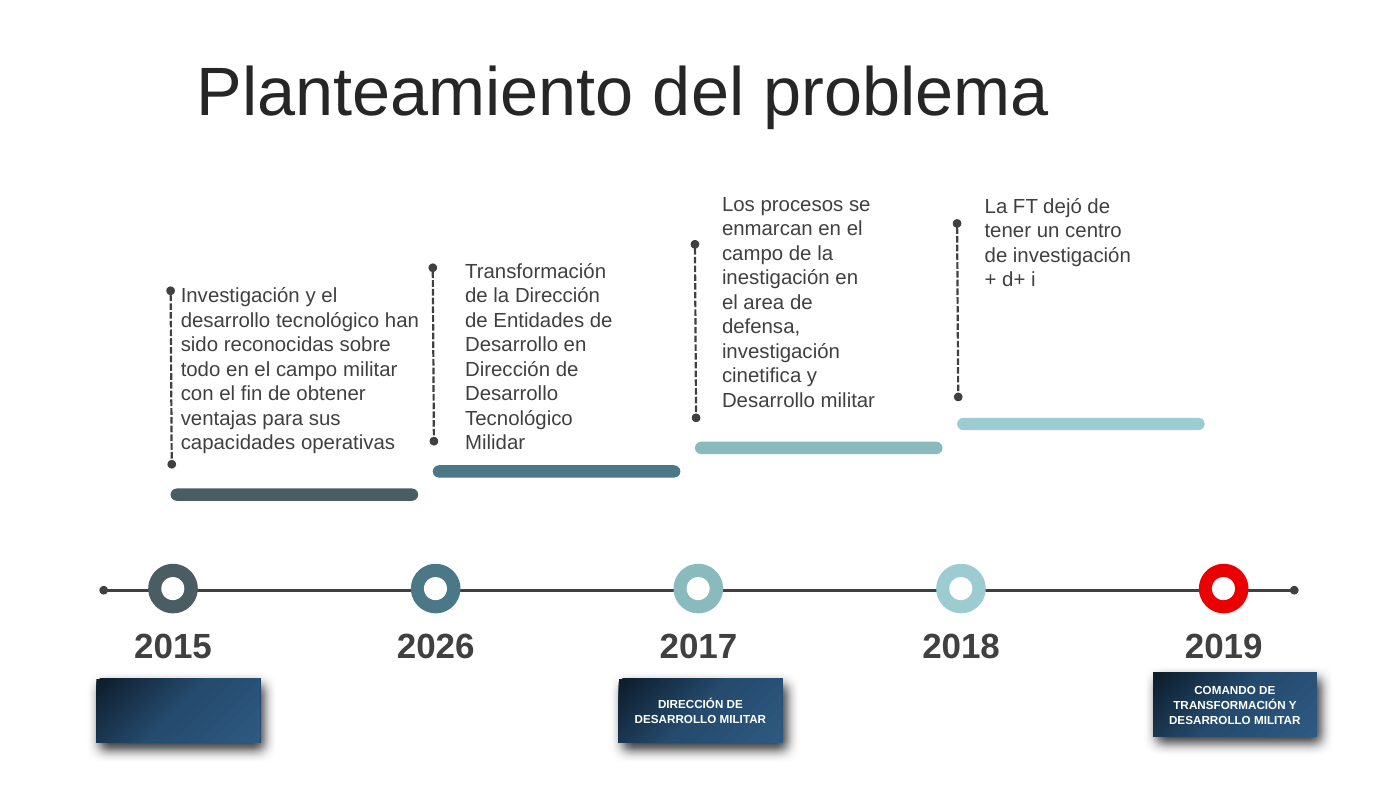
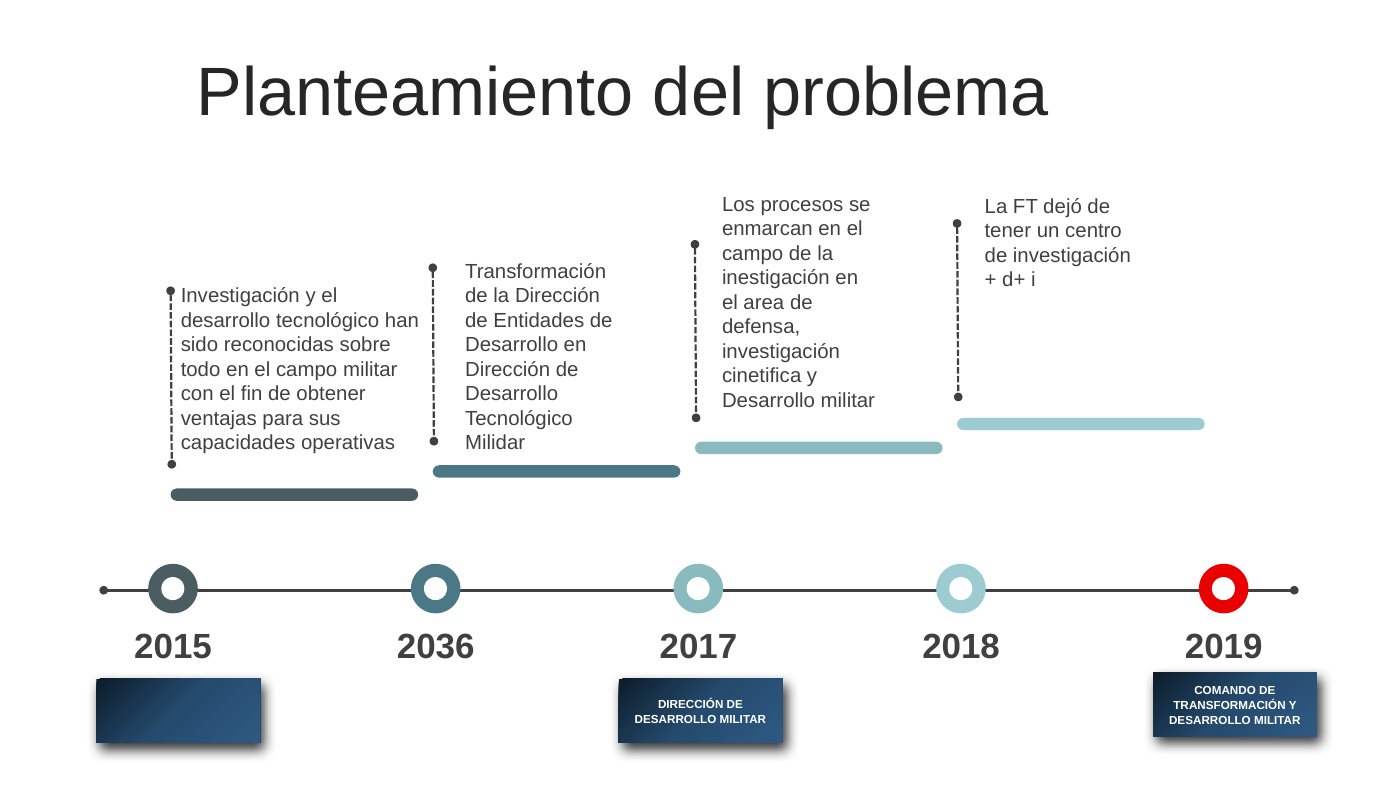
2026: 2026 -> 2036 (436, 647)
